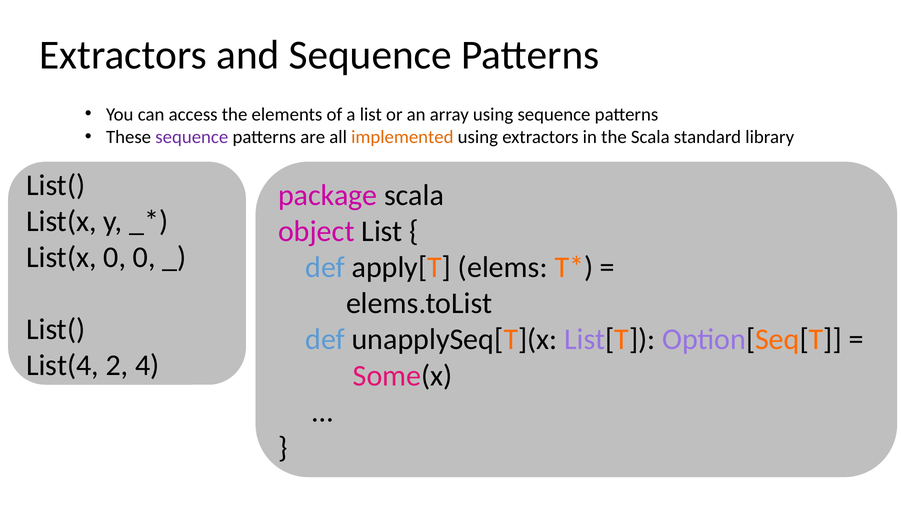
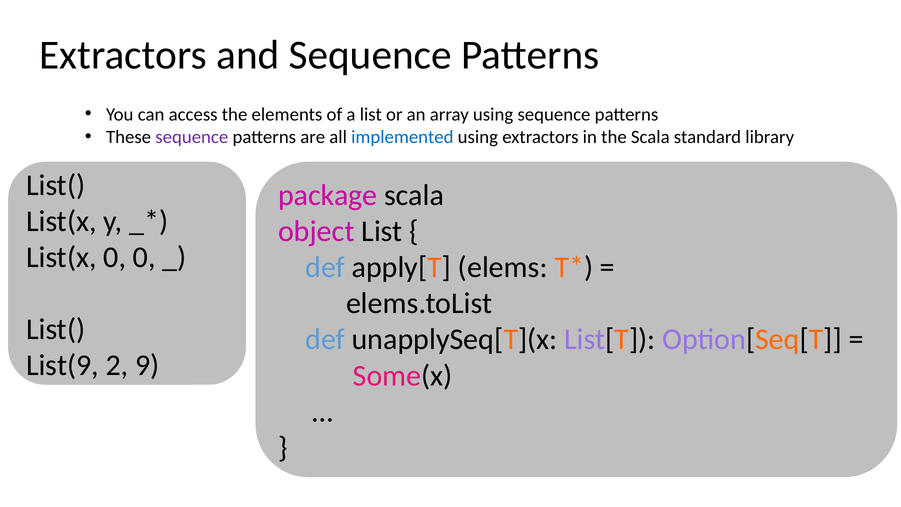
implemented colour: orange -> blue (402, 137)
List(4: List(4 -> List(9 (62, 365)
4: 4 -> 9 (147, 365)
